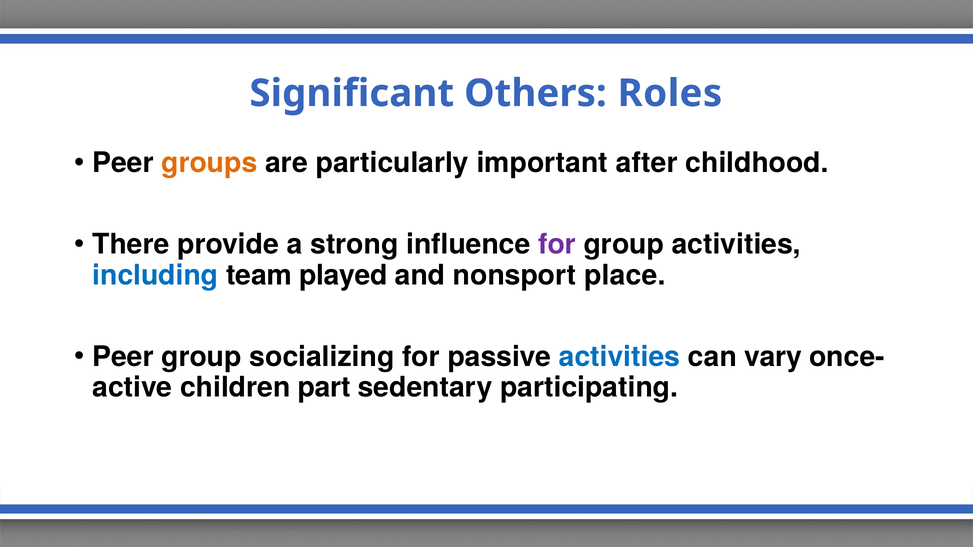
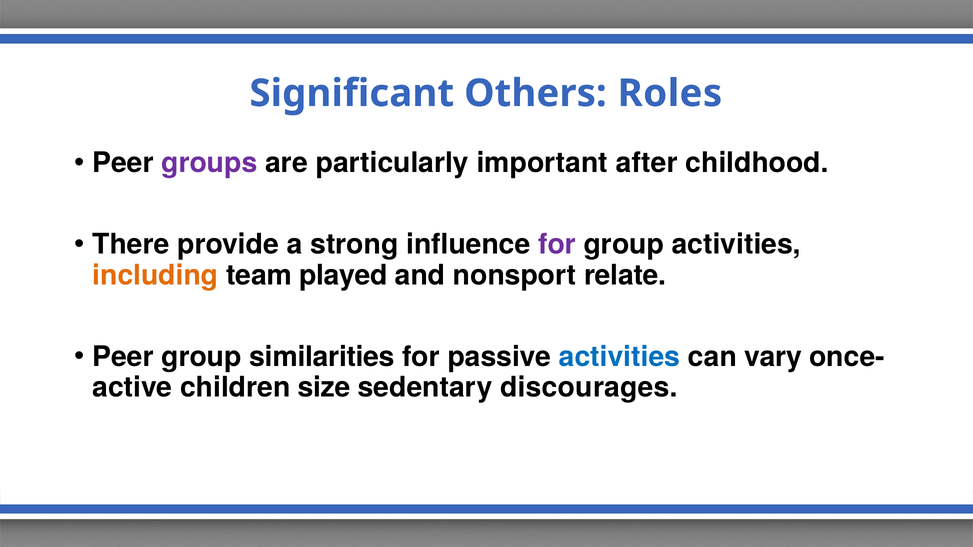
groups colour: orange -> purple (209, 163)
including colour: blue -> orange (155, 275)
place: place -> relate (625, 275)
socializing: socializing -> similarities (322, 357)
part: part -> size (324, 388)
participating: participating -> discourages (589, 388)
